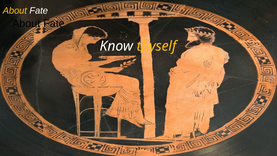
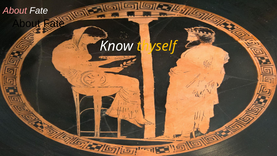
About colour: yellow -> pink (15, 11)
